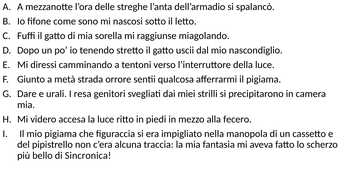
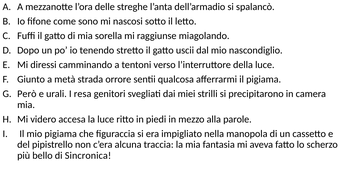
Dare: Dare -> Però (27, 94)
fecero: fecero -> parole (237, 119)
